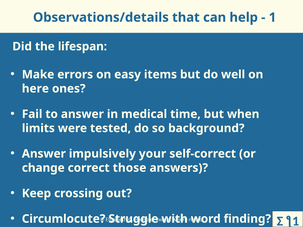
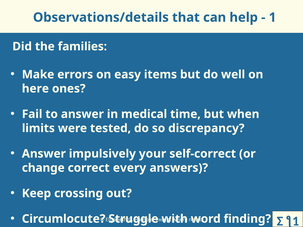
lifespan: lifespan -> families (82, 46)
background: background -> discrepancy (206, 128)
those: those -> every (130, 168)
